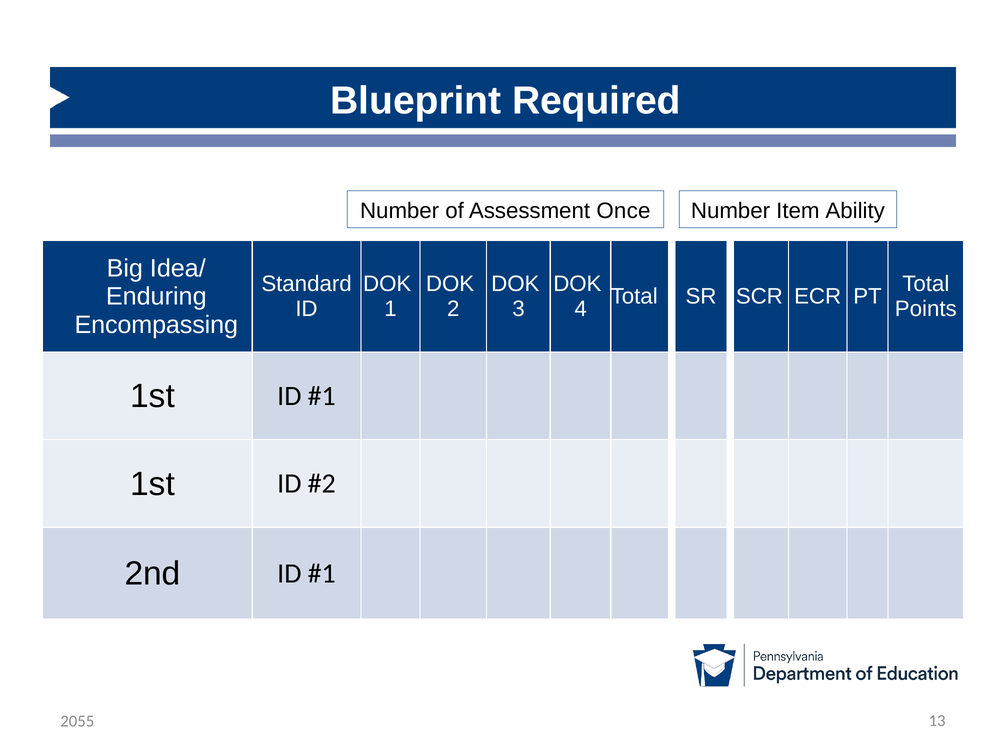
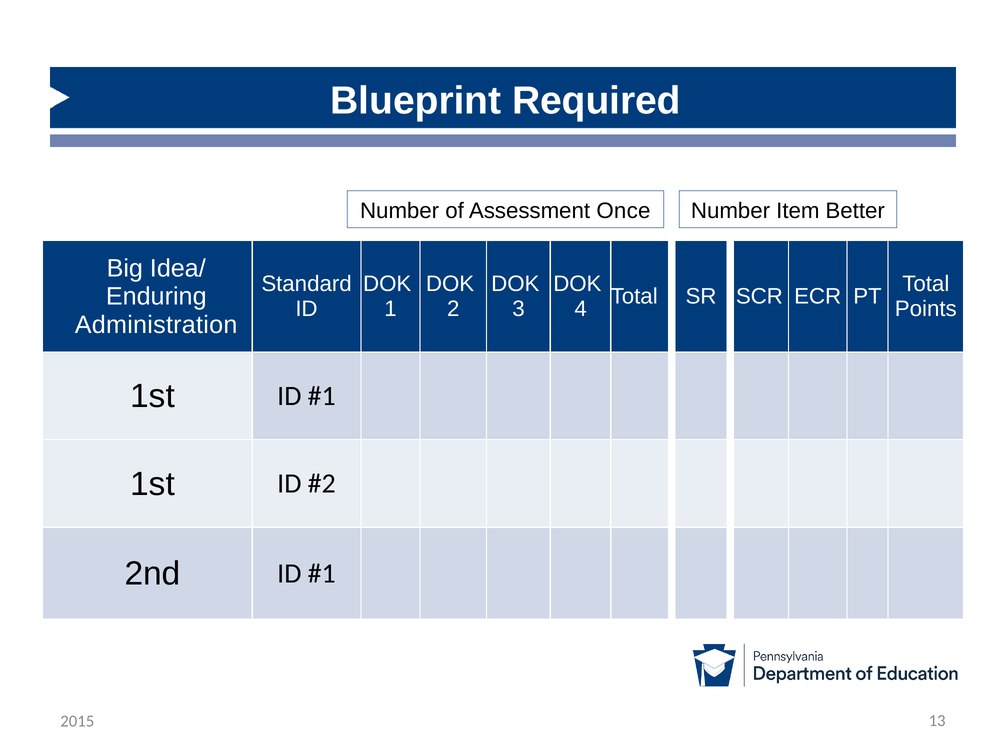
Ability: Ability -> Better (855, 211)
Encompassing: Encompassing -> Administration (156, 325)
2055: 2055 -> 2015 (77, 721)
